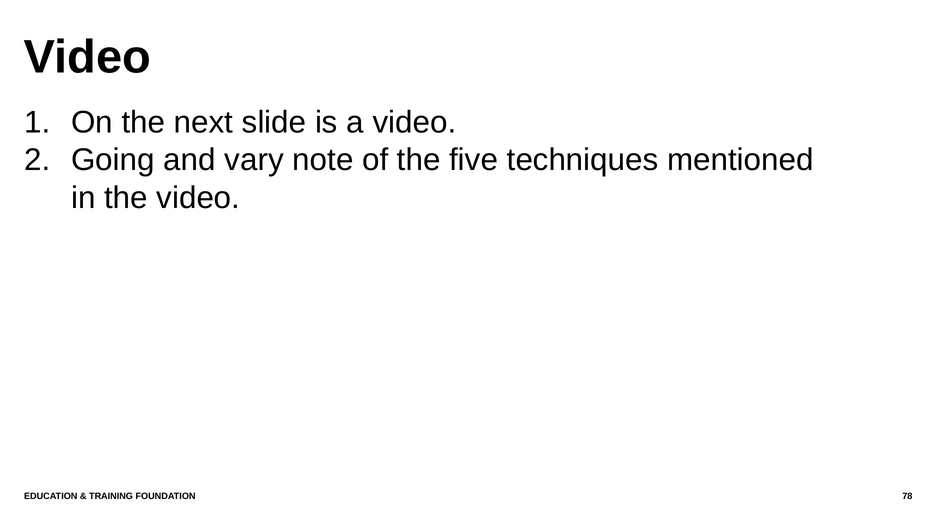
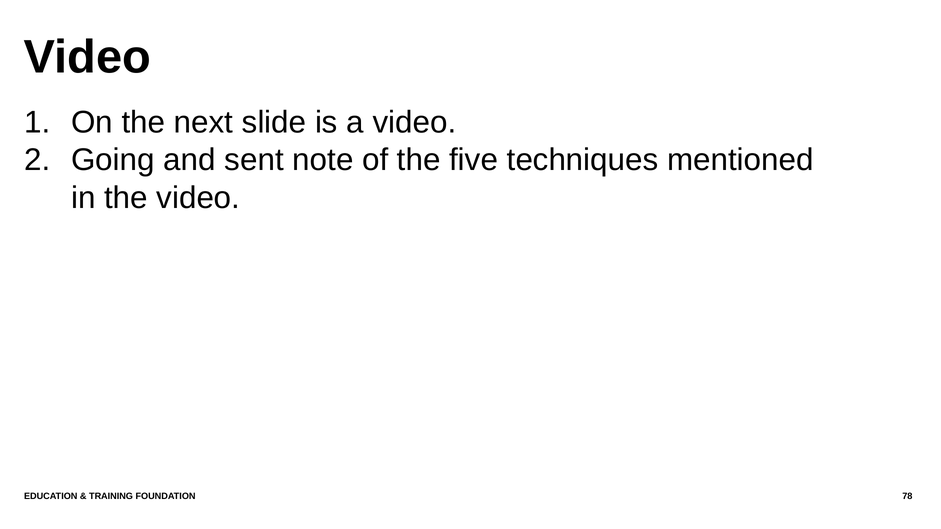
vary: vary -> sent (254, 160)
